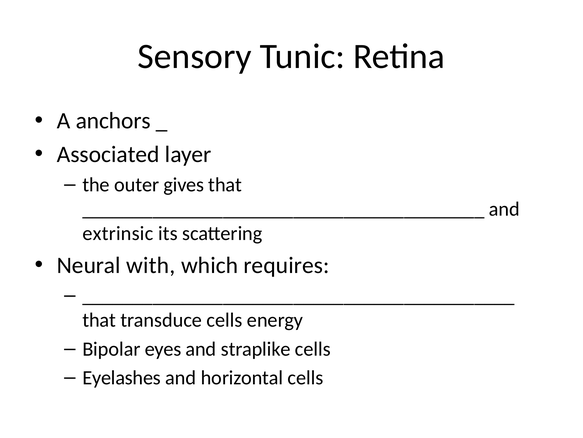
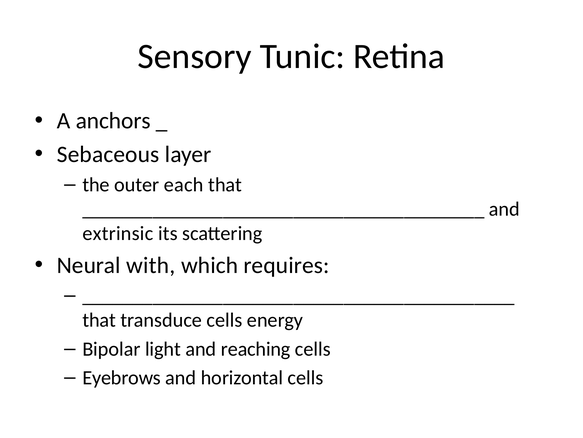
Associated: Associated -> Sebaceous (108, 154)
gives: gives -> each (184, 185)
eyes: eyes -> light (163, 348)
straplike: straplike -> reaching (256, 348)
Eyelashes: Eyelashes -> Eyebrows (122, 377)
